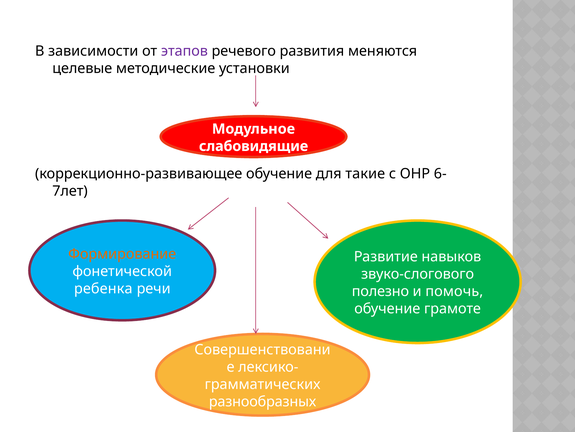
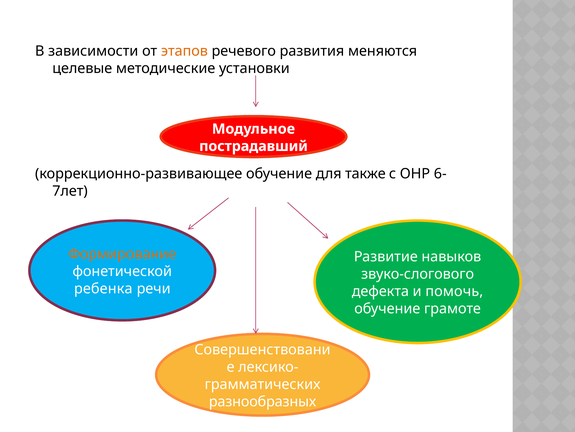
этапов colour: purple -> orange (184, 51)
слабовидящие: слабовидящие -> пострадавший (254, 146)
такие: такие -> также (365, 174)
полезно: полезно -> дефекта (380, 291)
